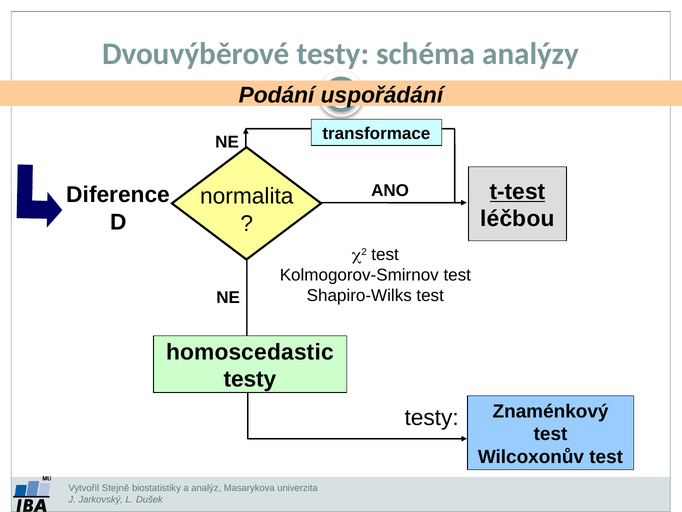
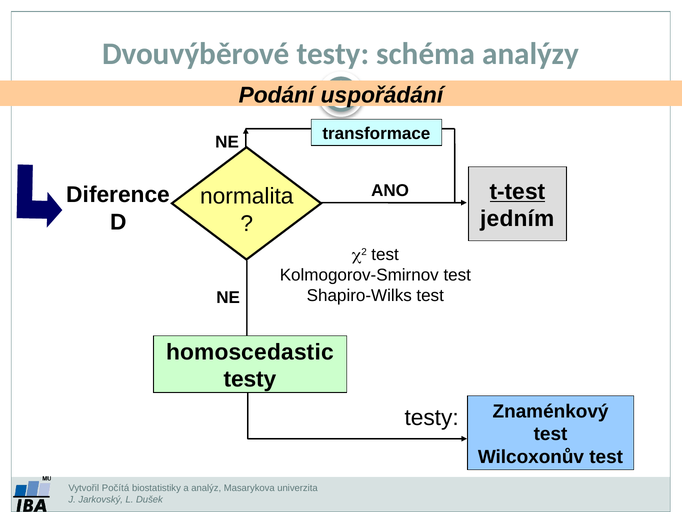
léčbou: léčbou -> jedním (517, 219)
Stejně: Stejně -> Počítá (116, 488)
